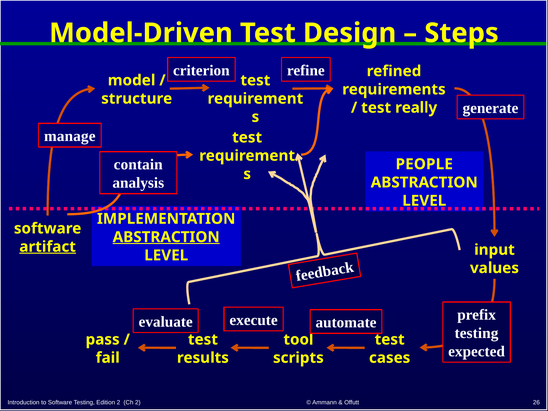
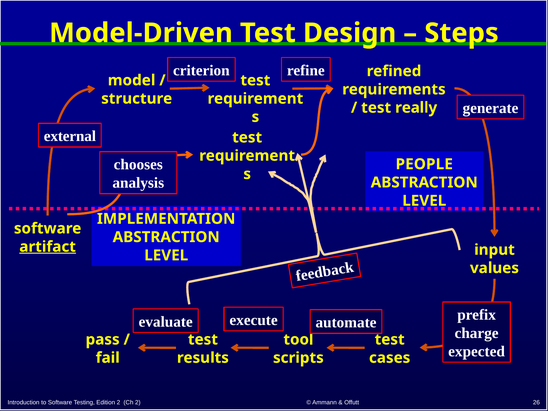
manage: manage -> external (70, 136)
contain: contain -> chooses (138, 165)
ABSTRACTION underline: present -> none (166, 237)
testing: testing -> charge (477, 333)
